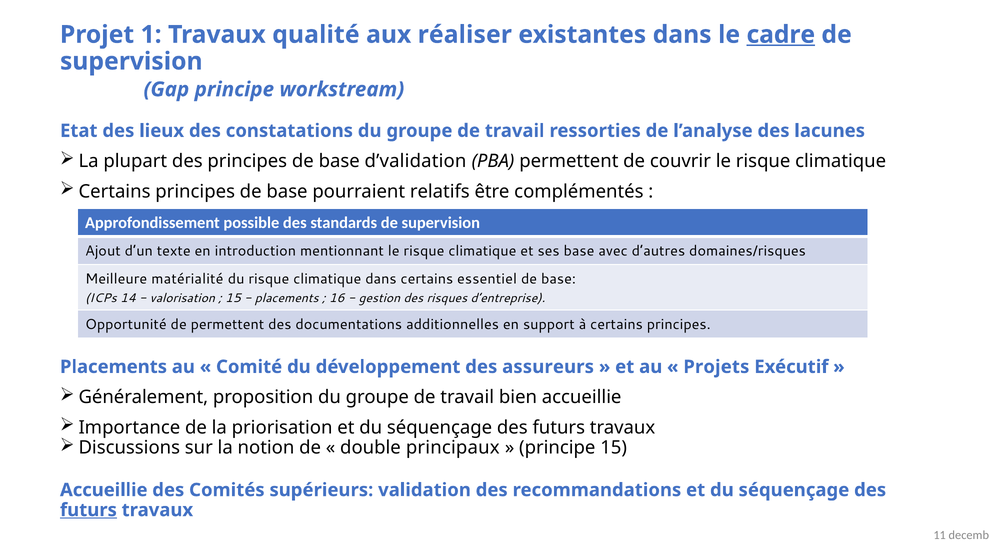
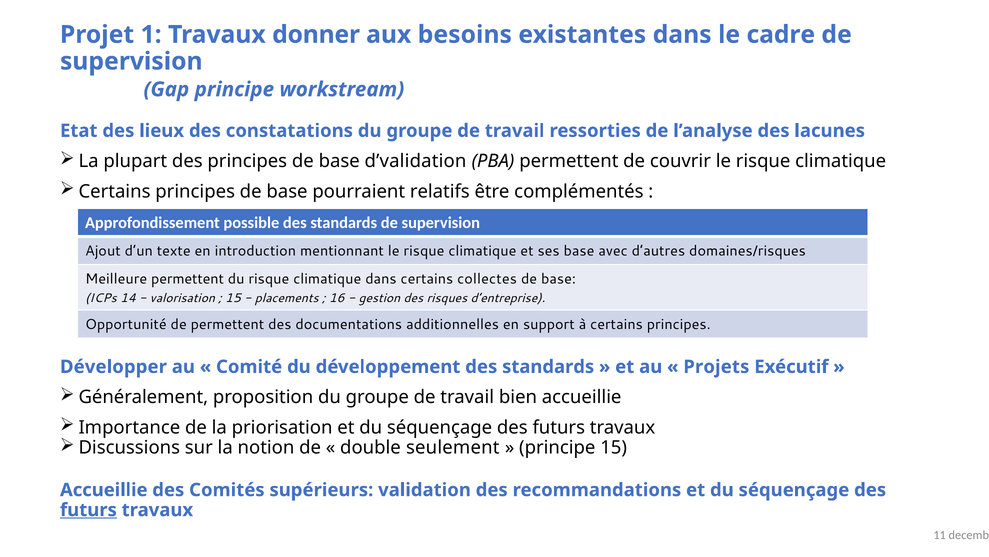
qualité: qualité -> donner (316, 35)
réaliser: réaliser -> besoins (465, 35)
cadre underline: present -> none (781, 35)
Meilleure matérialité: matérialité -> permettent (188, 279)
essentiel: essentiel -> collectes (487, 279)
Placements: Placements -> Développer (113, 366)
développement des assureurs: assureurs -> standards (548, 366)
principaux: principaux -> seulement (453, 447)
